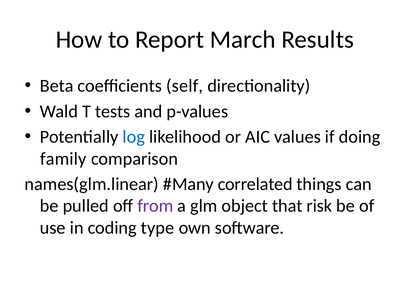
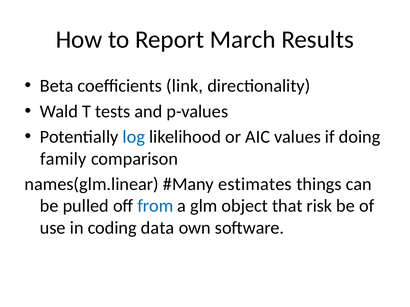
self: self -> link (185, 86)
correlated: correlated -> estimates (255, 184)
from colour: purple -> blue (155, 206)
type: type -> data (158, 228)
